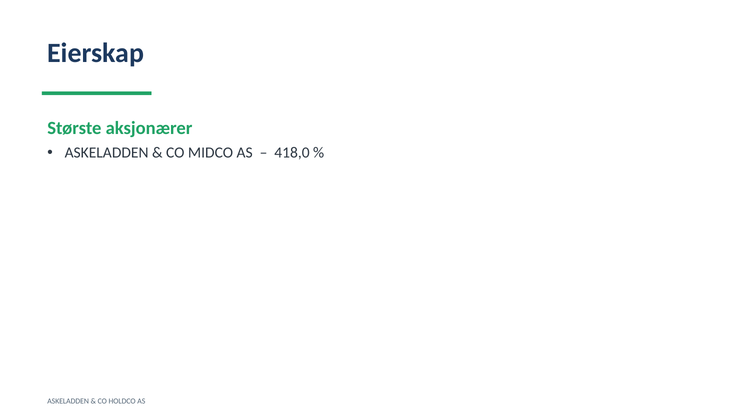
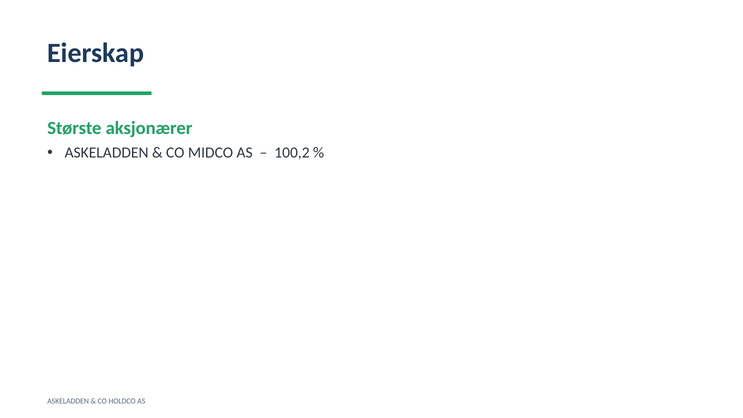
418,0: 418,0 -> 100,2 (292, 153)
